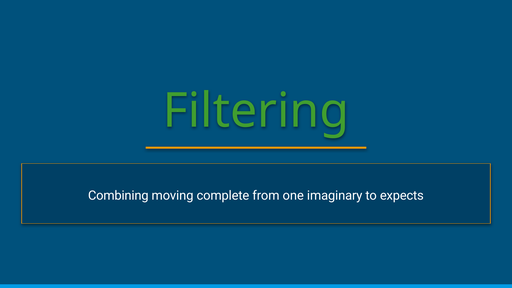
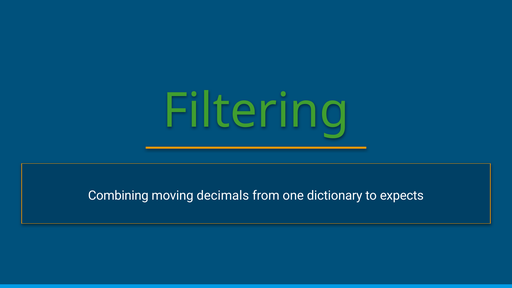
complete: complete -> decimals (223, 196)
imaginary: imaginary -> dictionary (335, 196)
